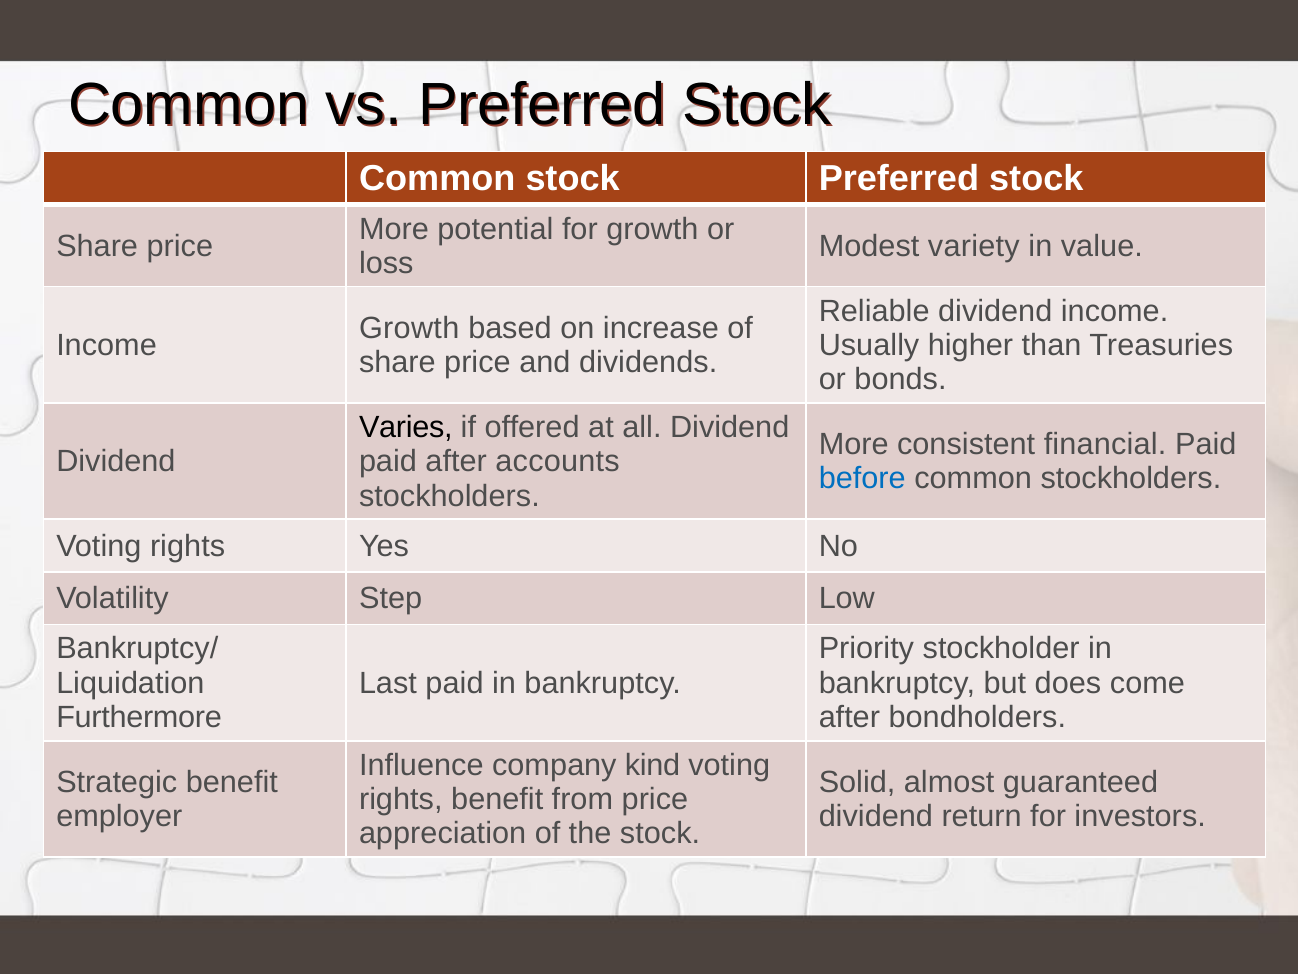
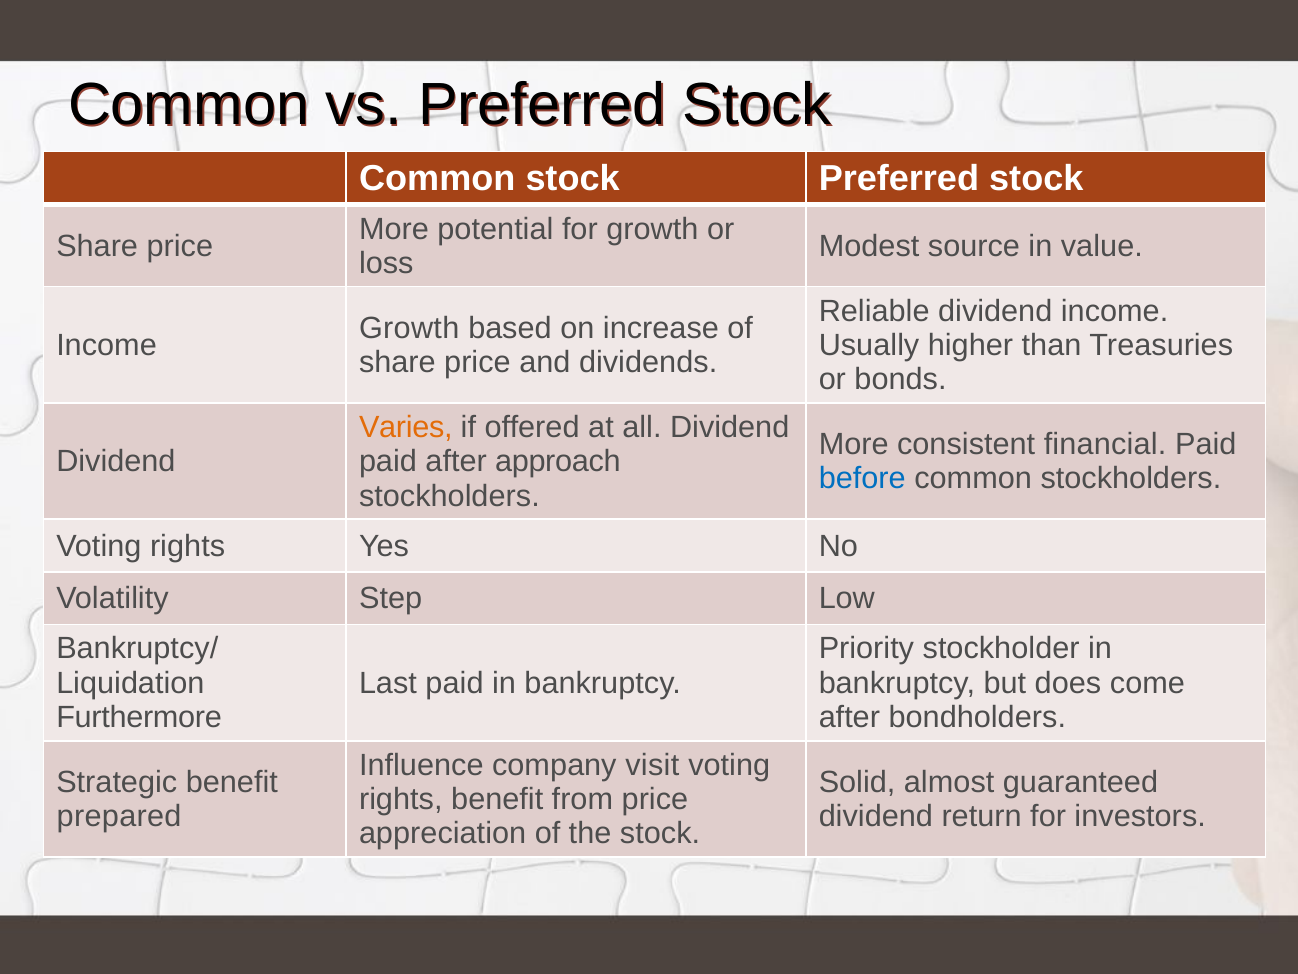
variety: variety -> source (974, 246)
Varies colour: black -> orange (406, 427)
accounts: accounts -> approach (558, 461)
kind: kind -> visit (652, 765)
employer: employer -> prepared (119, 816)
